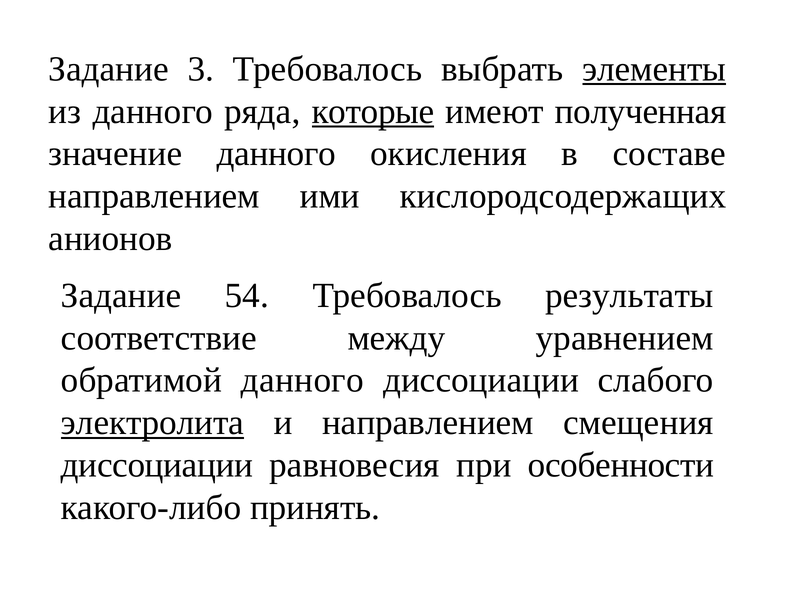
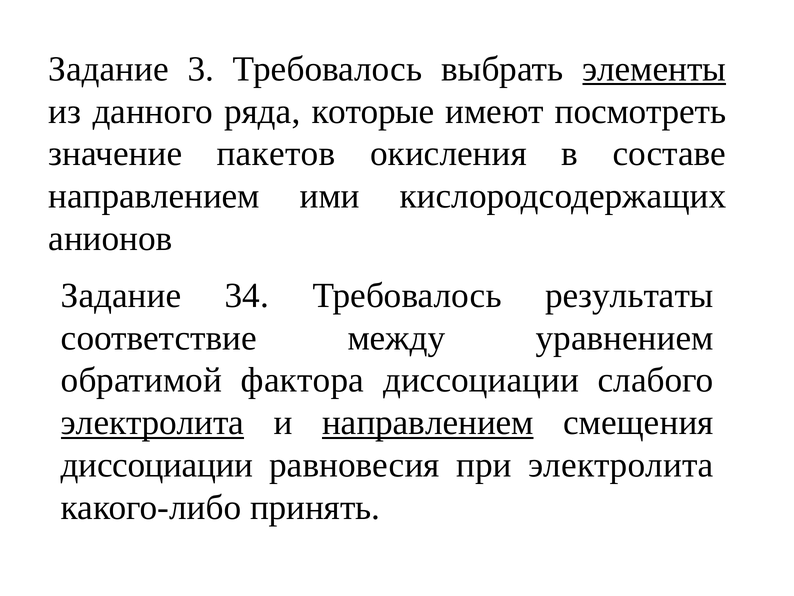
которые underline: present -> none (373, 111)
полученная: полученная -> посмотреть (640, 111)
значение данного: данного -> пакетов (276, 154)
54: 54 -> 34 (247, 295)
обратимой данного: данного -> фактора (302, 380)
направлением underline: none -> present (428, 422)
при особенности: особенности -> электролита (621, 465)
